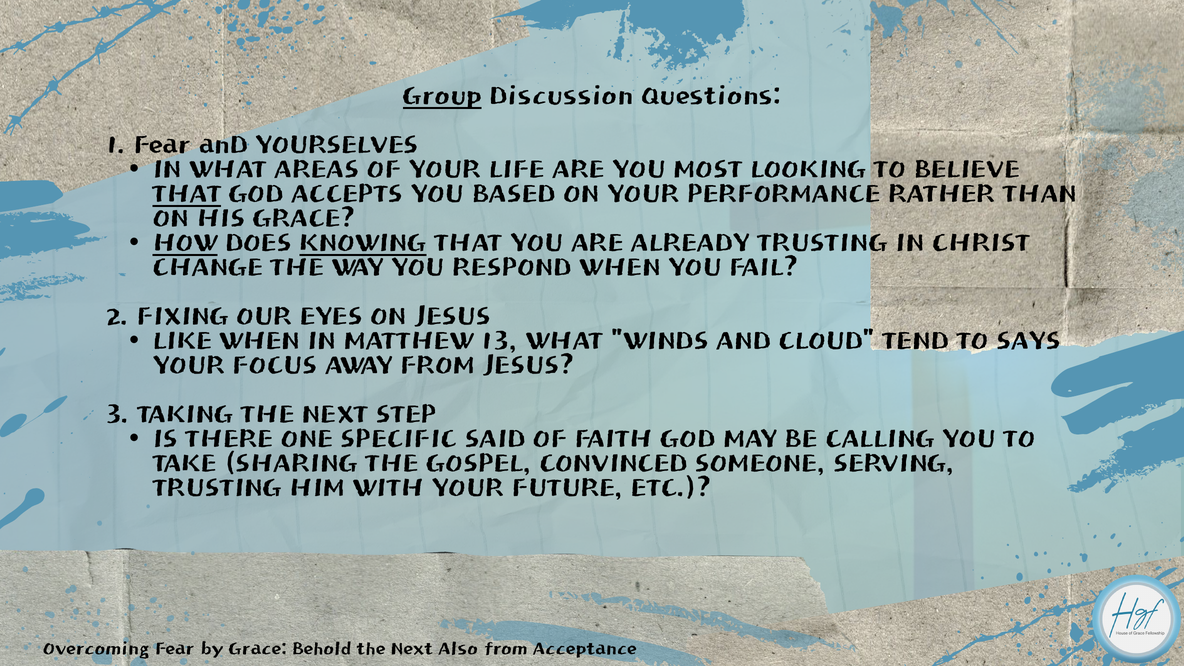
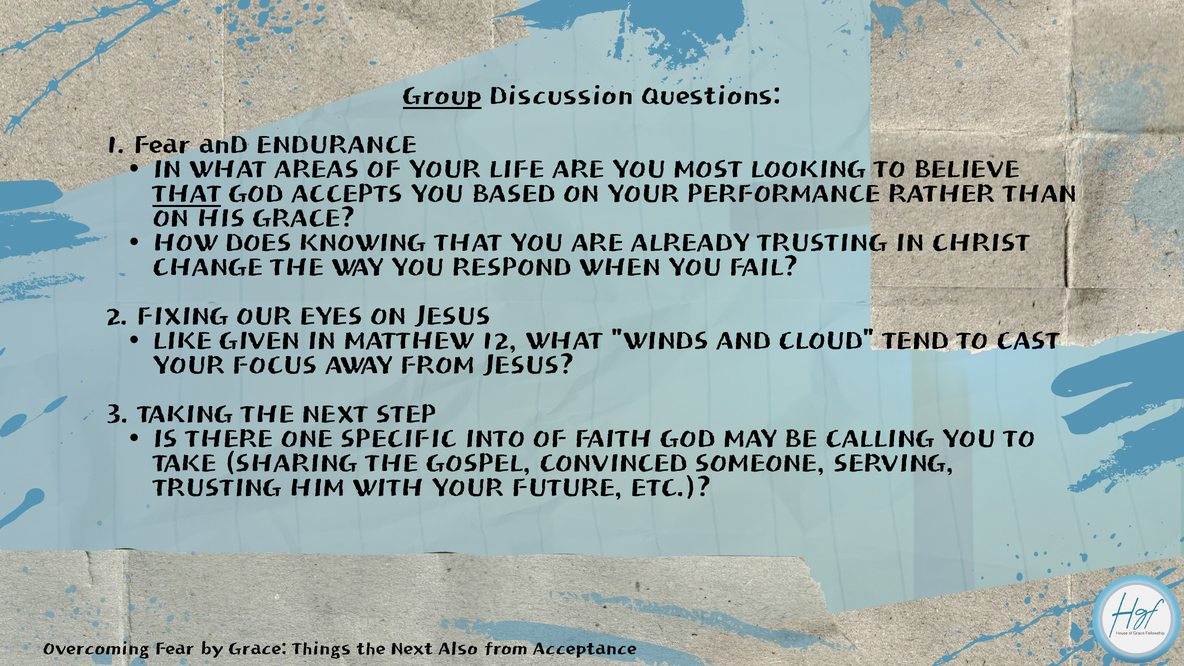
YOURSELVES: YOURSELVES -> ENDURANCE (337, 145)
HOW underline: present -> none (185, 243)
KNOWING underline: present -> none (363, 243)
LIKE WHEN: WHEN -> GIVEN (260, 341)
13: 13 -> 12 (499, 341)
SAYS: SAYS -> CAST (1028, 341)
SAID: SAID -> INTO (495, 439)
Behold: Behold -> Things (321, 649)
